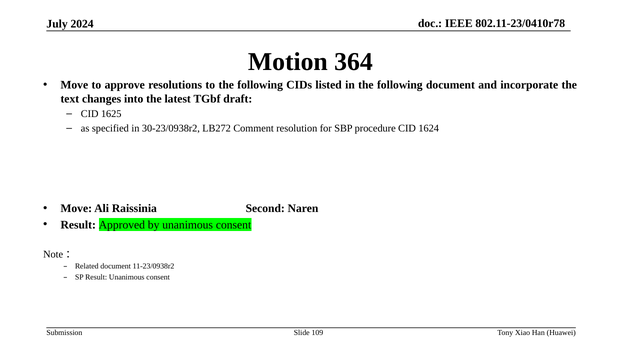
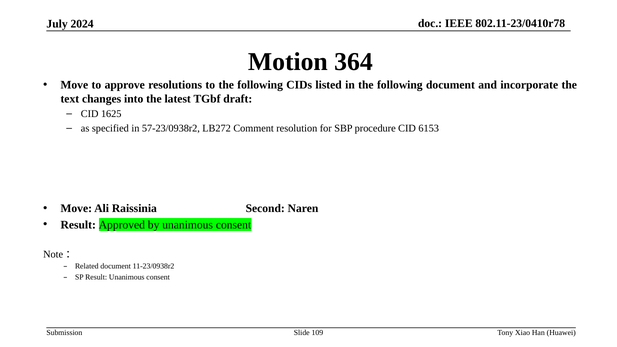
30-23/0938r2: 30-23/0938r2 -> 57-23/0938r2 (171, 128)
1624: 1624 -> 6153 (429, 128)
